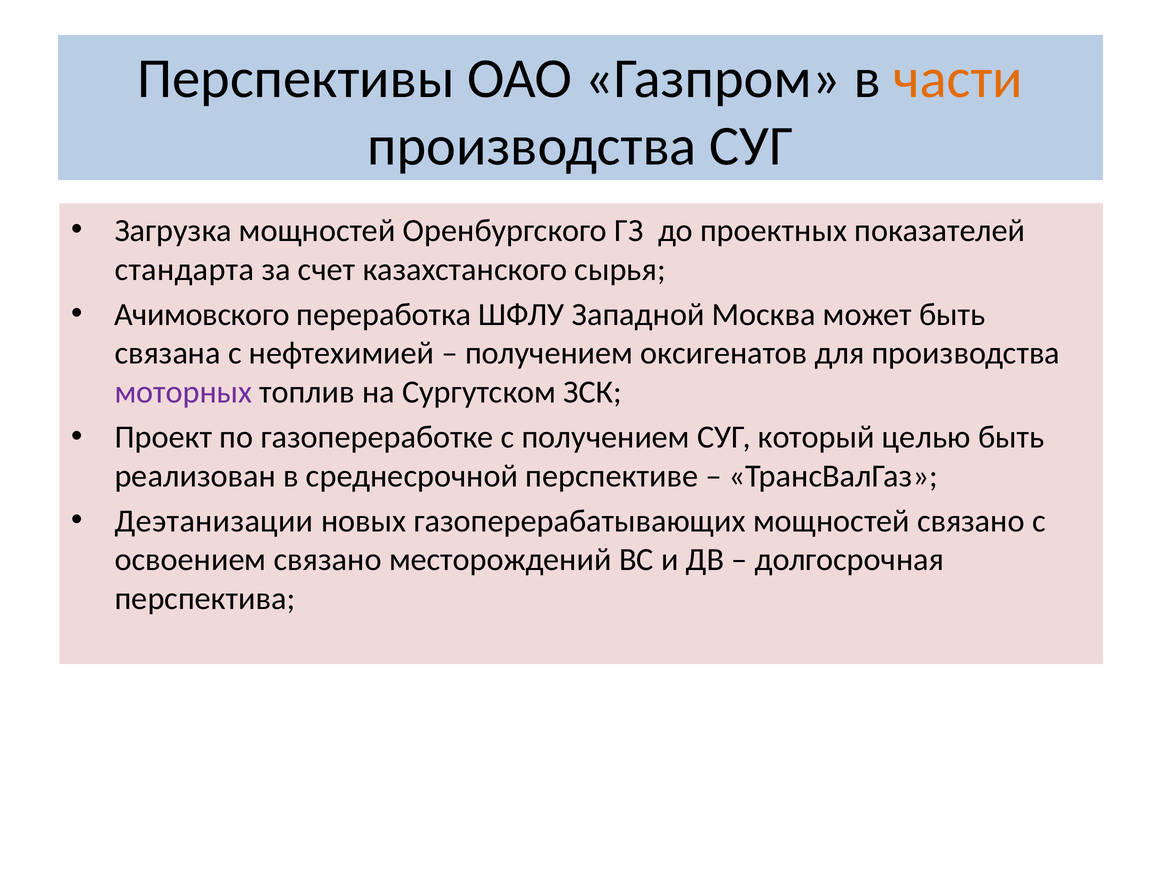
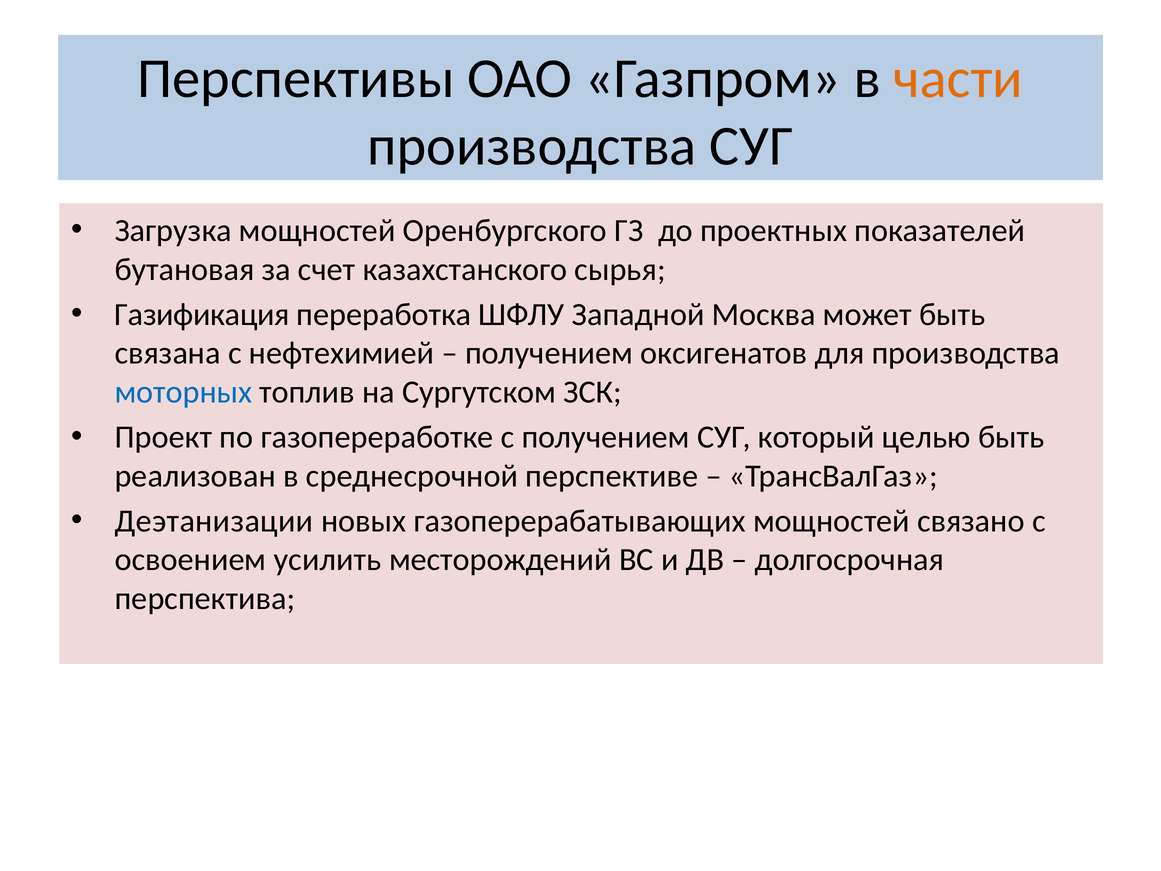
стандарта: стандарта -> бутановая (184, 269)
Ачимовского: Ачимовского -> Газификация (202, 314)
моторных colour: purple -> blue (183, 392)
освоением связано: связано -> усилить (328, 560)
